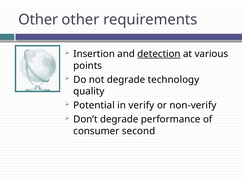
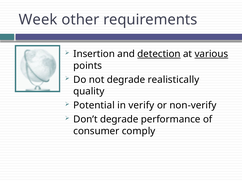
Other: Other -> Week (38, 20)
various underline: none -> present (211, 54)
technology: technology -> realistically (173, 80)
second: second -> comply (139, 131)
